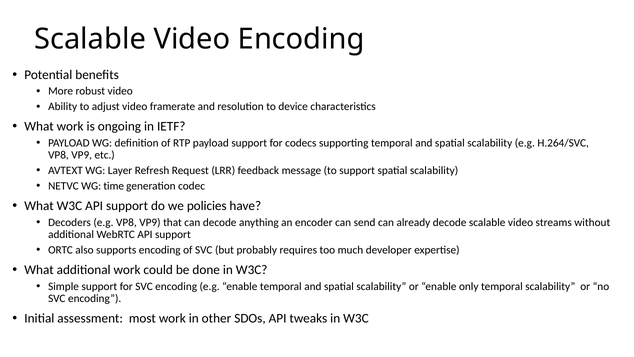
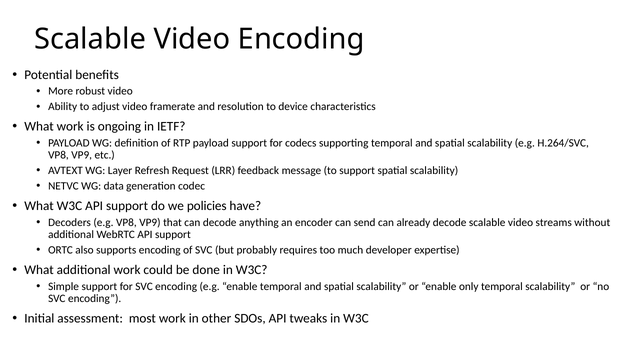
time: time -> data (114, 186)
